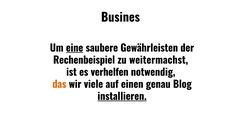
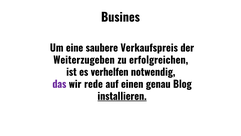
eine underline: present -> none (75, 48)
Gewährleisten: Gewährleisten -> Verkaufspreis (149, 48)
Rechenbeispiel: Rechenbeispiel -> Weiterzugeben (84, 60)
weitermachst: weitermachst -> erfolgreichen (159, 60)
das colour: orange -> purple (59, 84)
viele: viele -> rede (93, 84)
